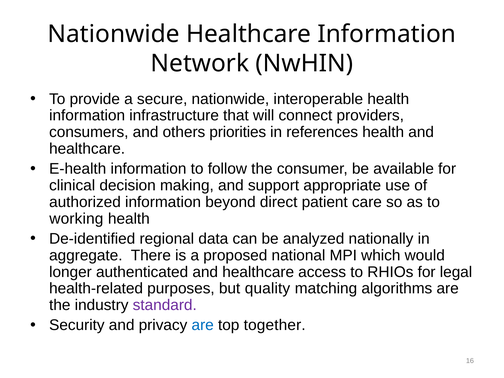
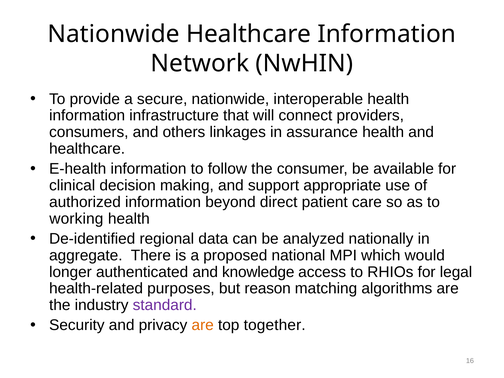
priorities: priorities -> linkages (238, 132)
references: references -> assurance (322, 132)
authenticated and healthcare: healthcare -> knowledge (258, 272)
quality: quality -> reason (268, 289)
are colour: blue -> orange (203, 325)
